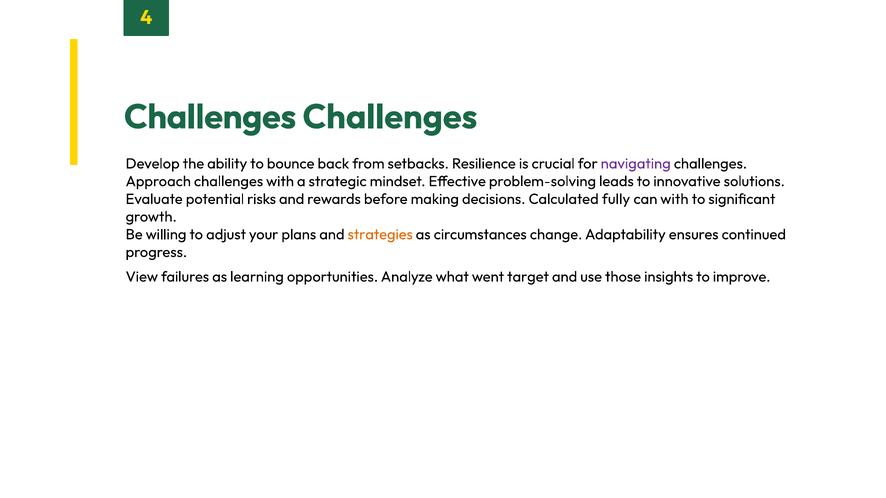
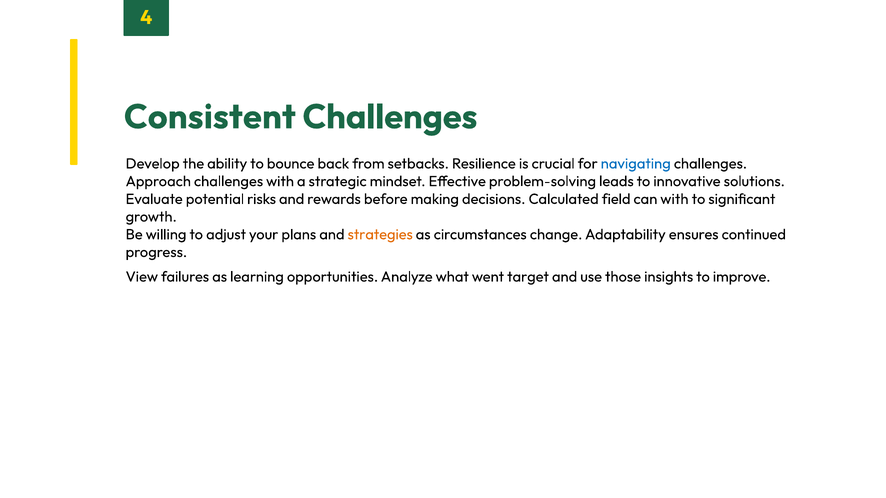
Challenges: Challenges -> Consistent (210, 117)
navigating colour: purple -> blue (636, 164)
fully: fully -> field (616, 199)
